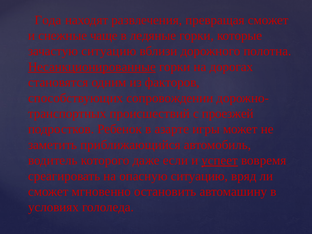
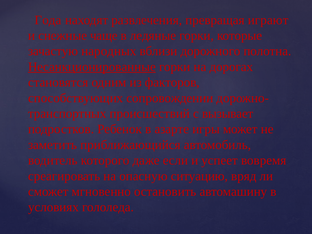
превращая сможет: сможет -> играют (268, 20)
зачастую ситуацию: ситуацию -> народных (109, 51)
проезжей: проезжей -> вызывает (228, 114)
успеет underline: present -> none (220, 160)
